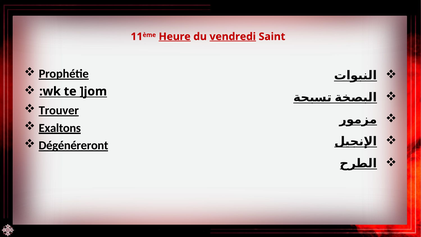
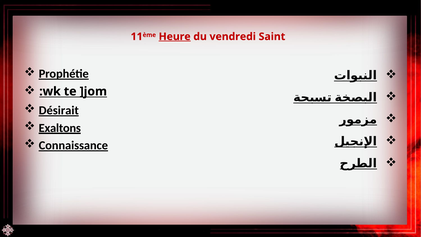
vendredi underline: present -> none (233, 37)
Trouver: Trouver -> Désirait (59, 110)
Dégénéreront: Dégénéreront -> Connaissance (73, 145)
